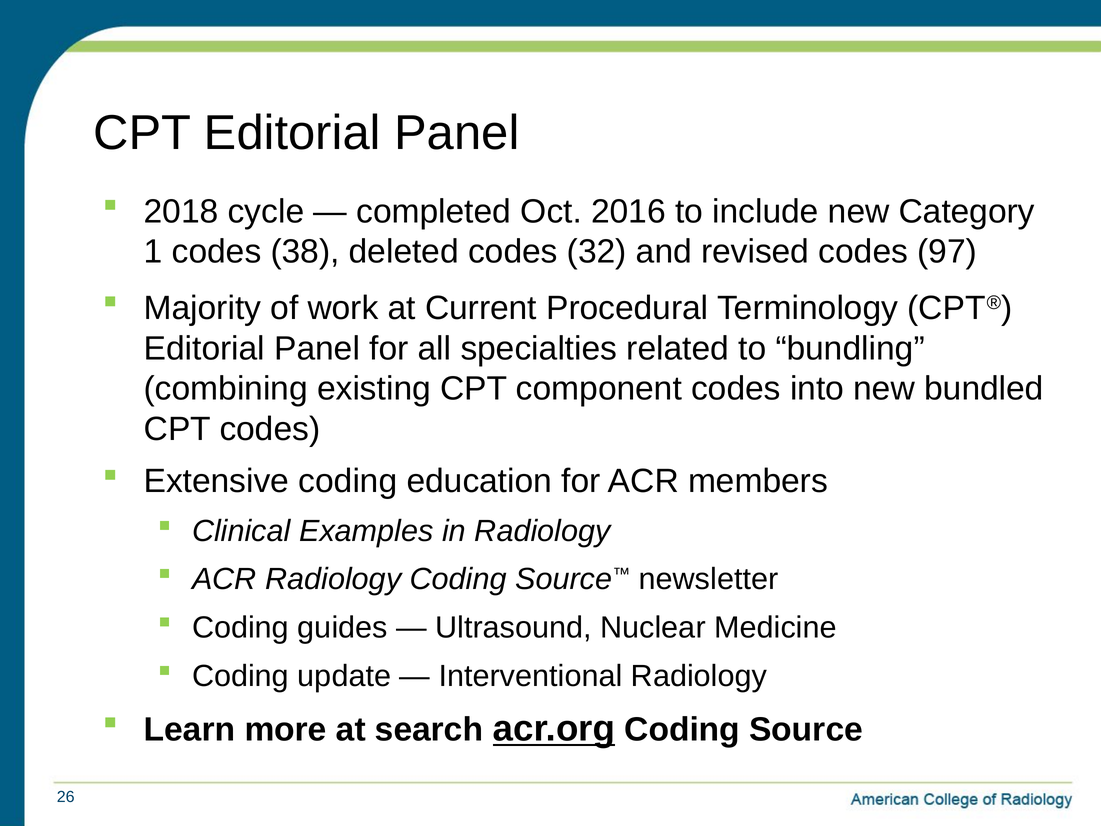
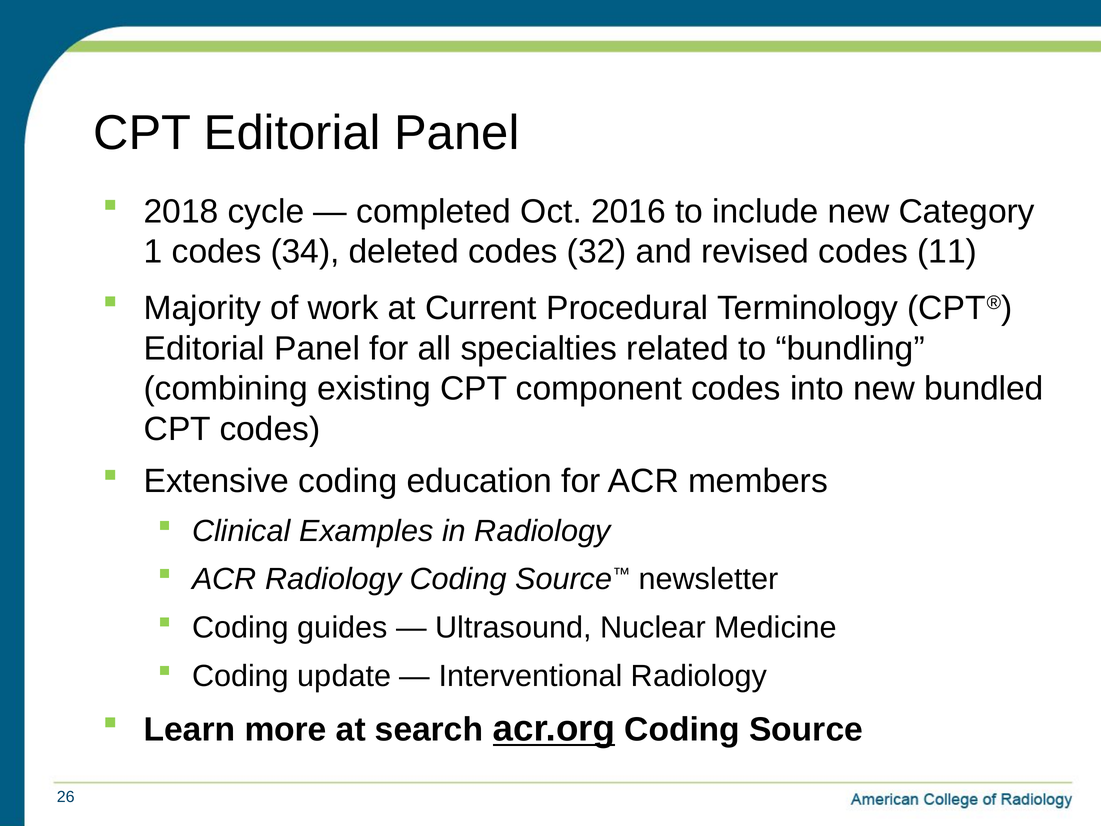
38: 38 -> 34 (305, 252)
97: 97 -> 11 (947, 252)
